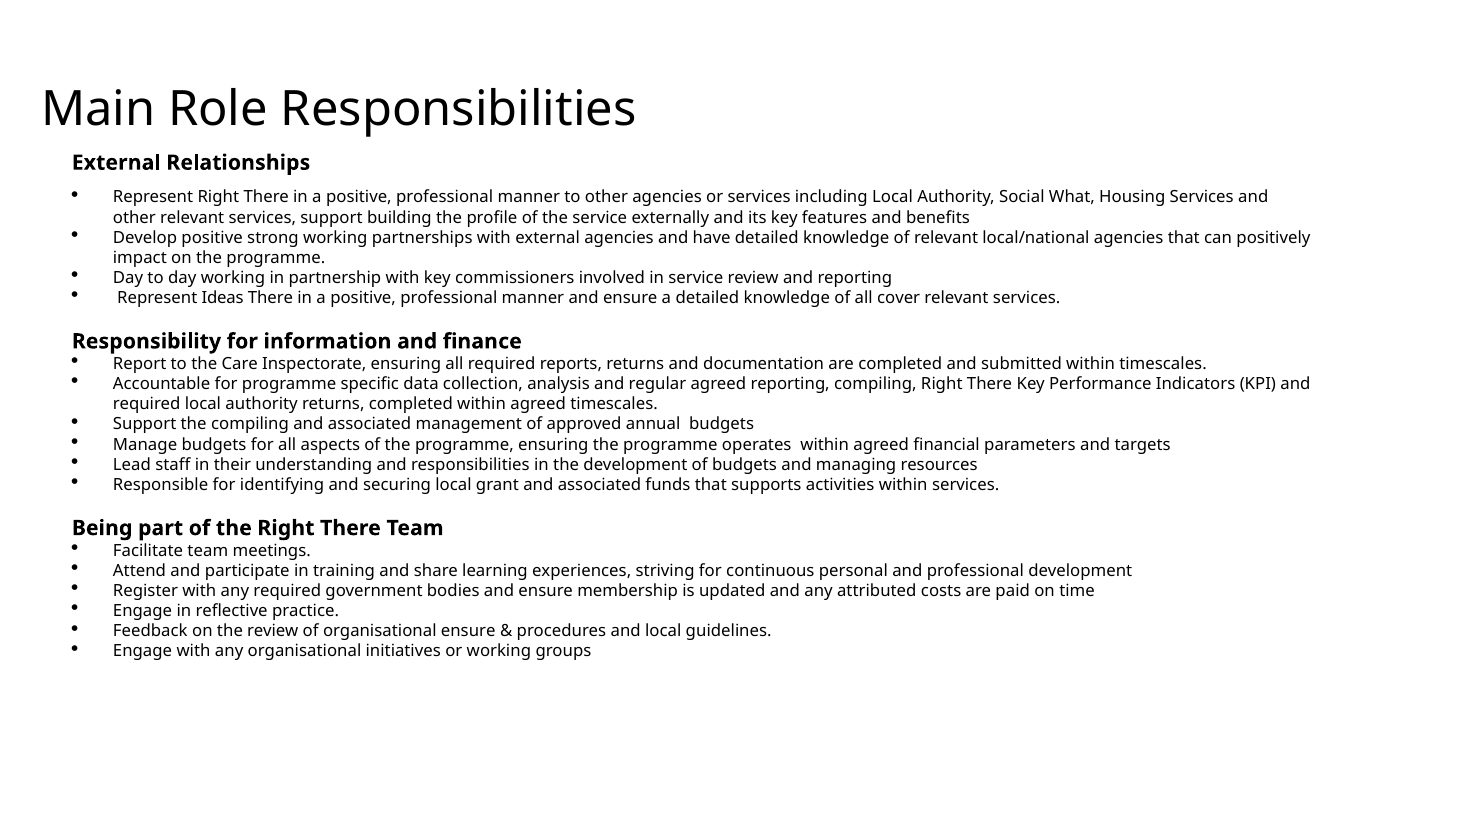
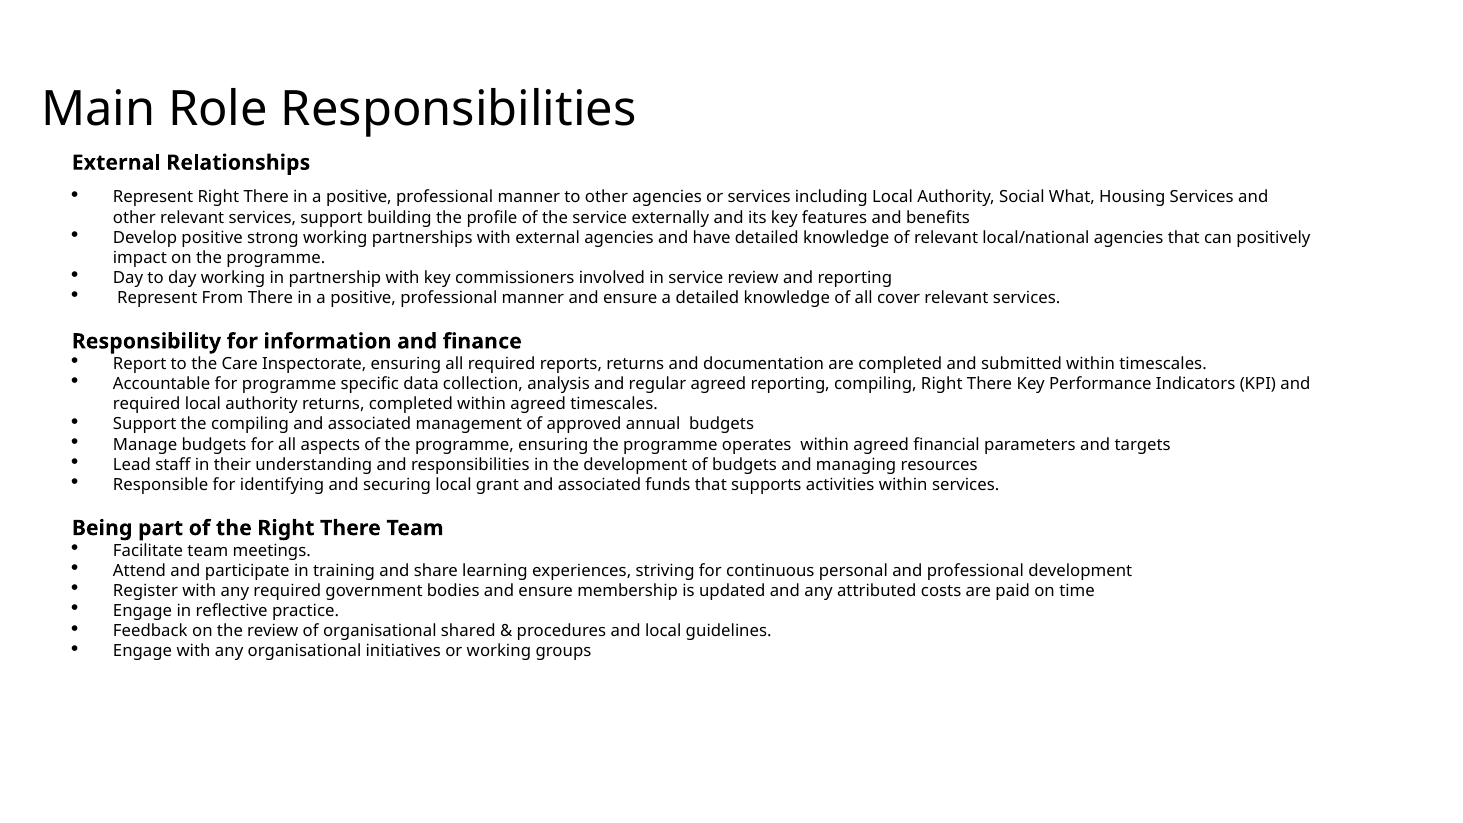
Ideas: Ideas -> From (223, 298)
organisational ensure: ensure -> shared (468, 631)
